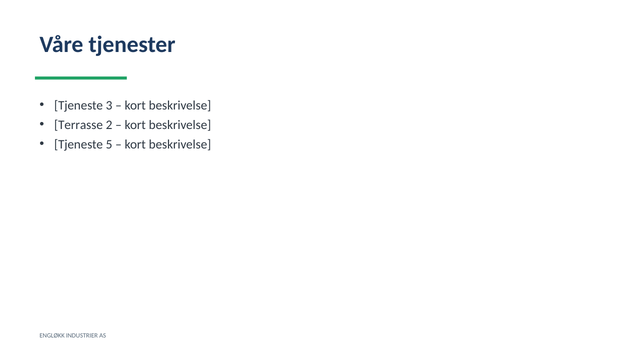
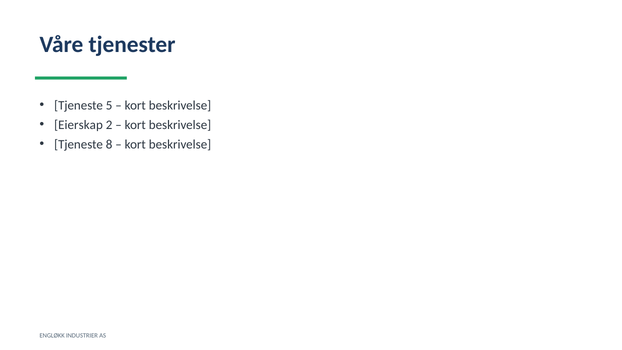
3: 3 -> 5 (109, 105)
Terrasse: Terrasse -> Eierskap (78, 125)
5: 5 -> 8 (109, 144)
